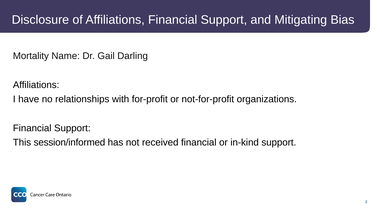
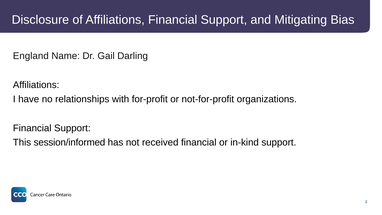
Mortality: Mortality -> England (31, 56)
